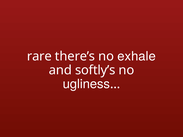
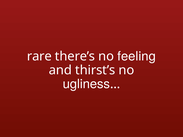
exhale: exhale -> feeling (137, 56)
softly’s: softly’s -> thirst’s (95, 70)
